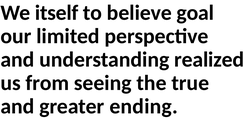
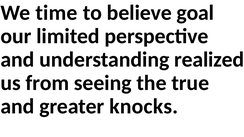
itself: itself -> time (56, 13)
ending: ending -> knocks (144, 107)
